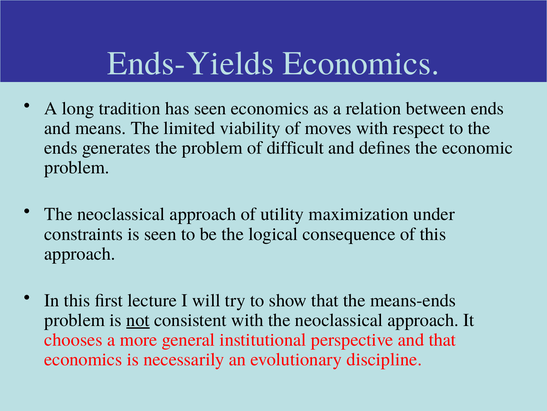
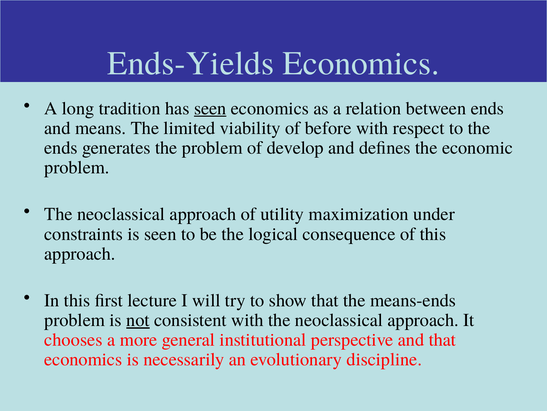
seen underline: none -> present (210, 108)
moves: moves -> before (328, 128)
difficult: difficult -> develop (295, 148)
